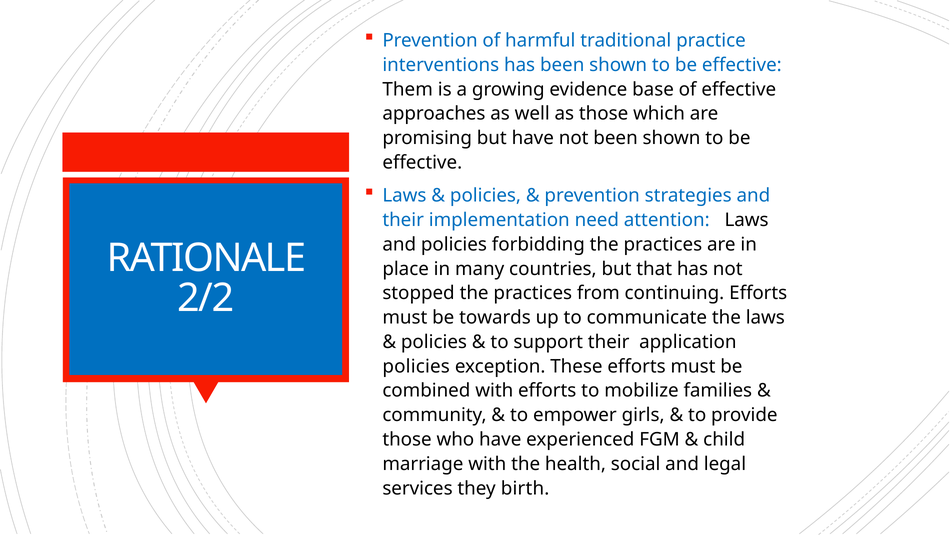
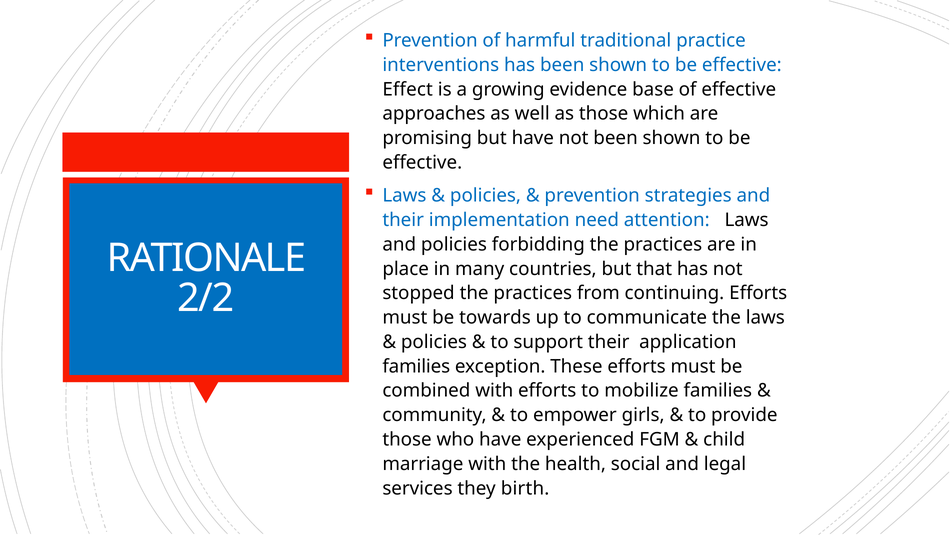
Them: Them -> Effect (408, 89)
policies: policies -> families (416, 366)
